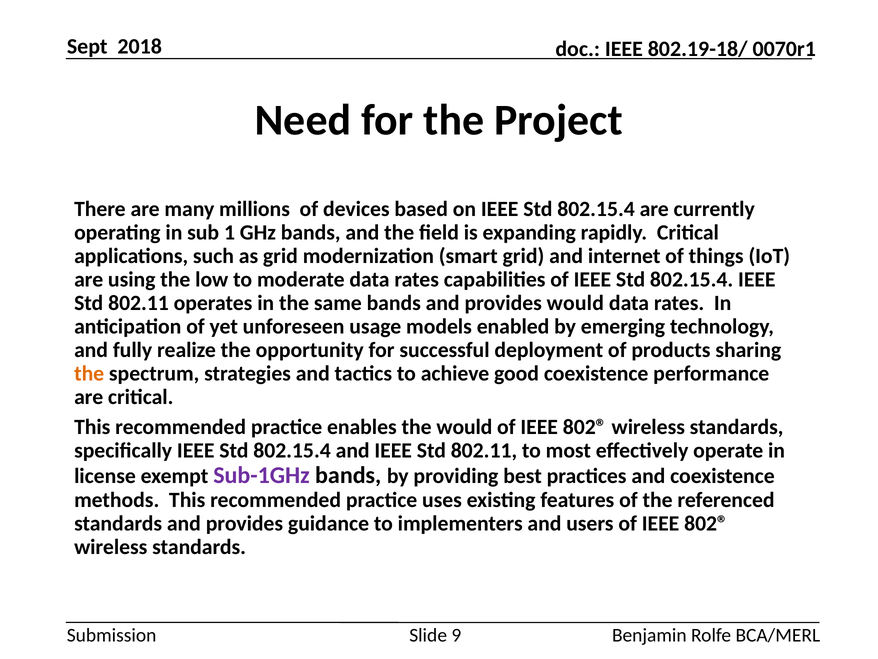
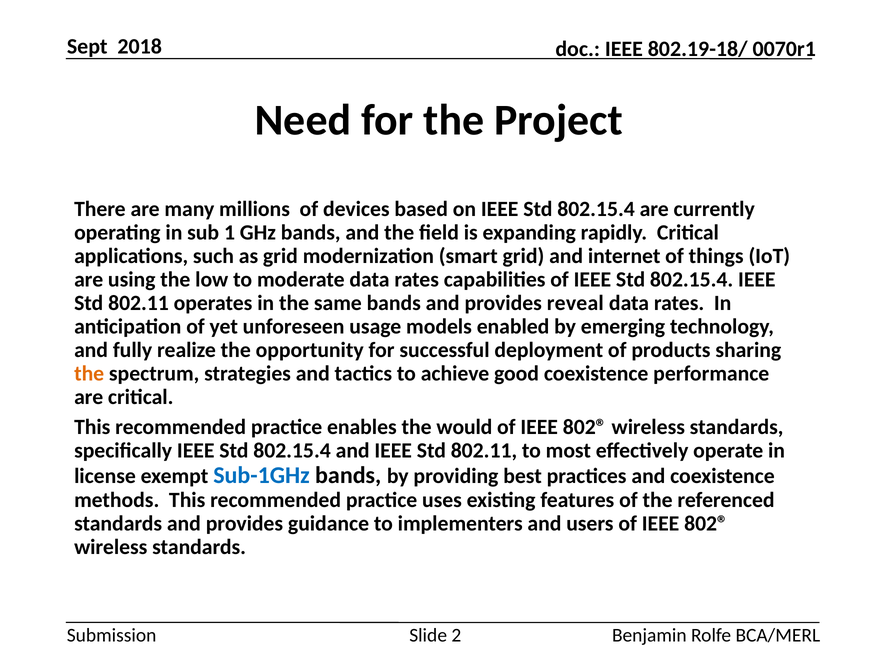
provides would: would -> reveal (575, 303)
Sub-1GHz colour: purple -> blue (261, 475)
9: 9 -> 2 (456, 635)
